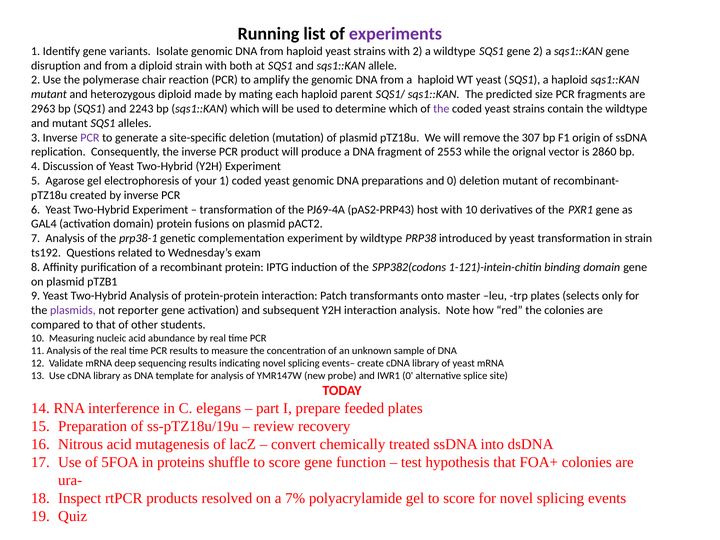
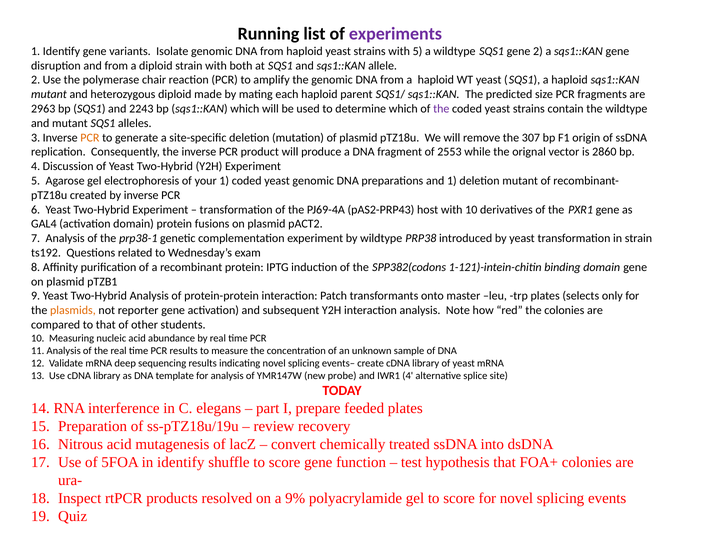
with 2: 2 -> 5 (418, 51)
PCR colour: purple -> orange (90, 138)
and 0: 0 -> 1 (452, 181)
plasmids colour: purple -> orange (73, 310)
IWR1 0: 0 -> 4 (408, 376)
in proteins: proteins -> identify (181, 462)
7%: 7% -> 9% (295, 498)
